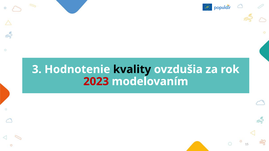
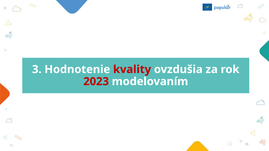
kvality colour: black -> red (132, 70)
